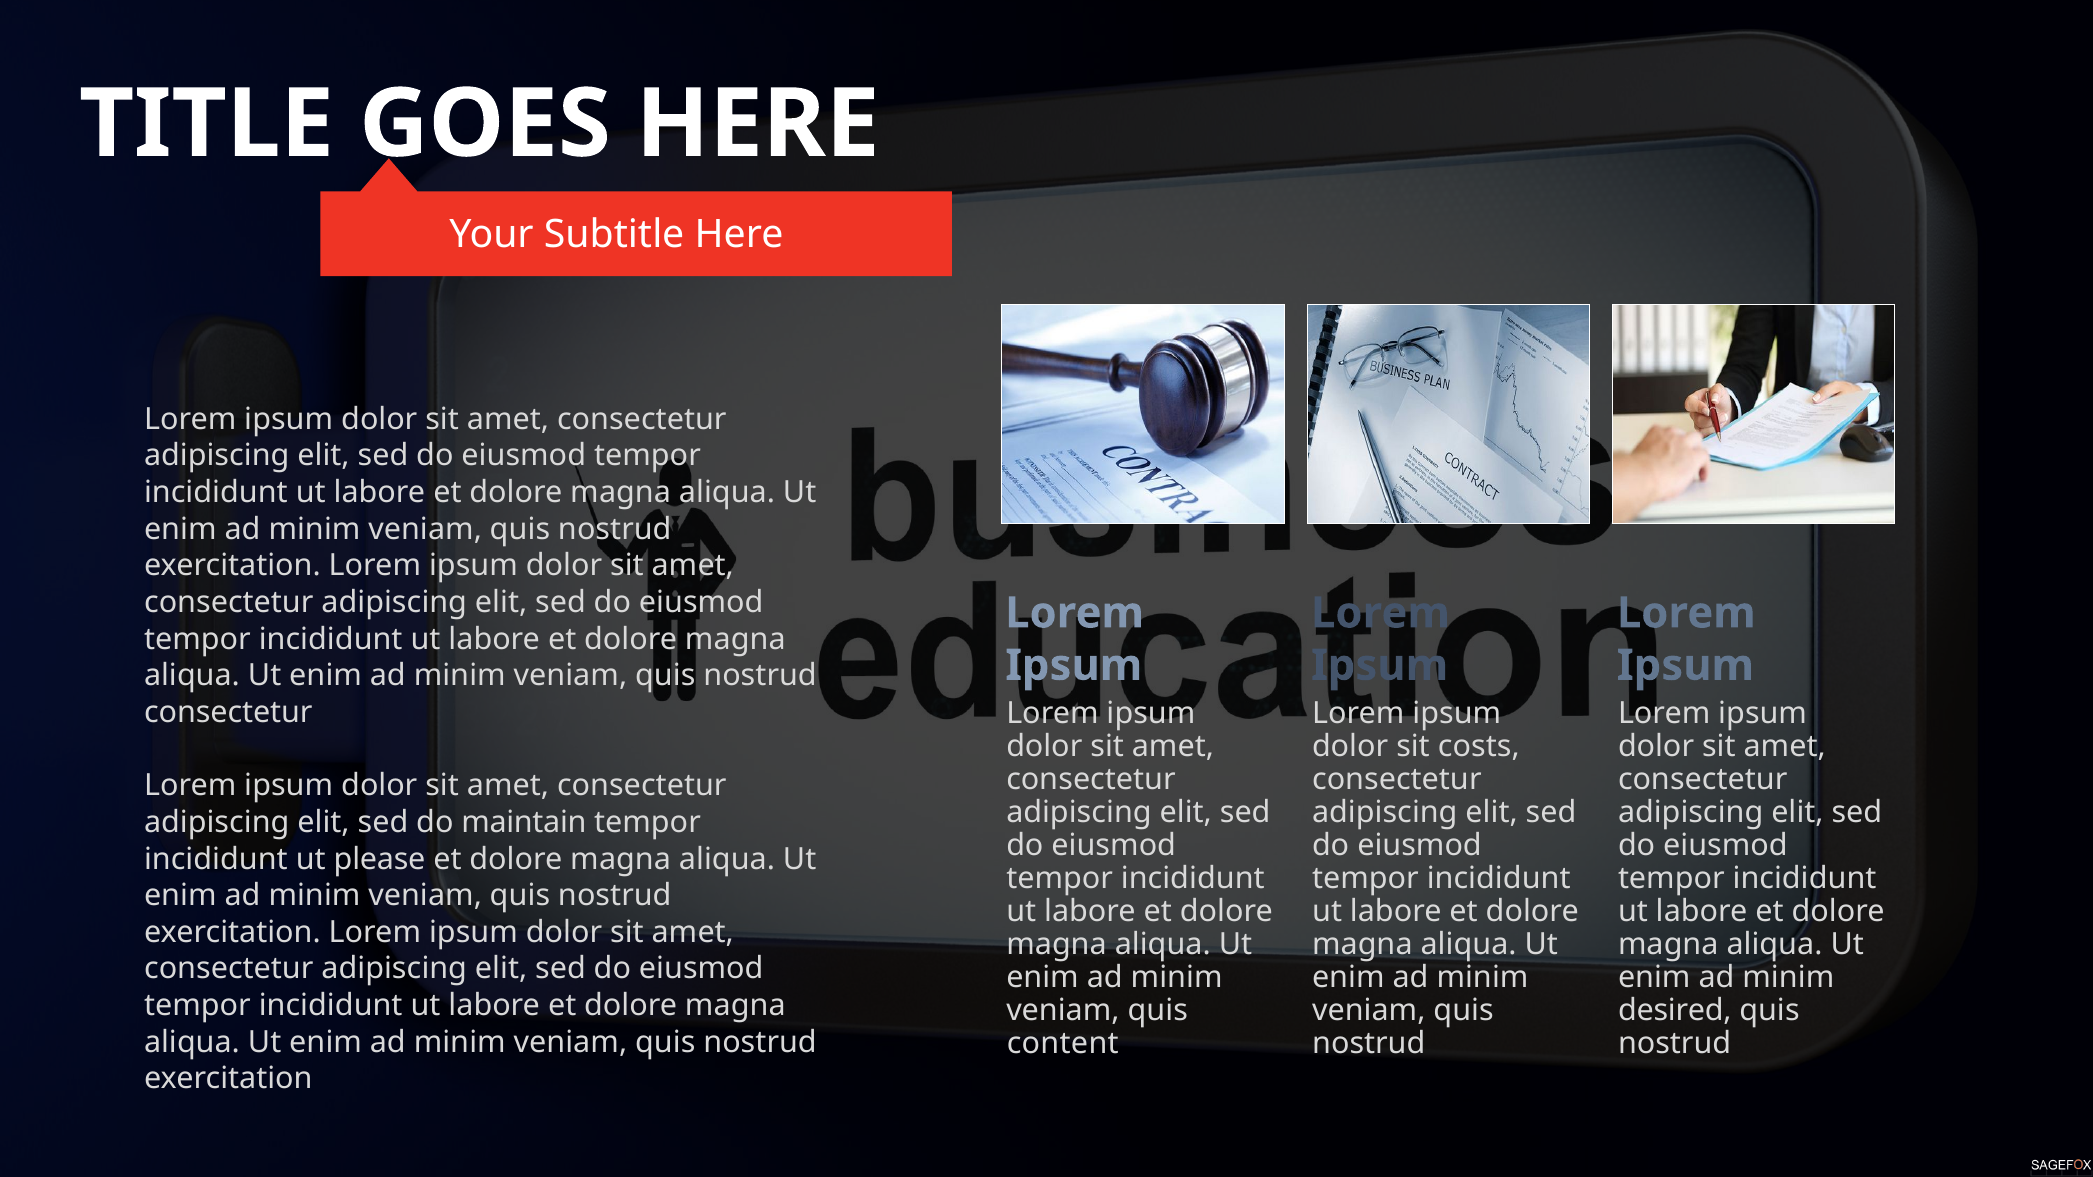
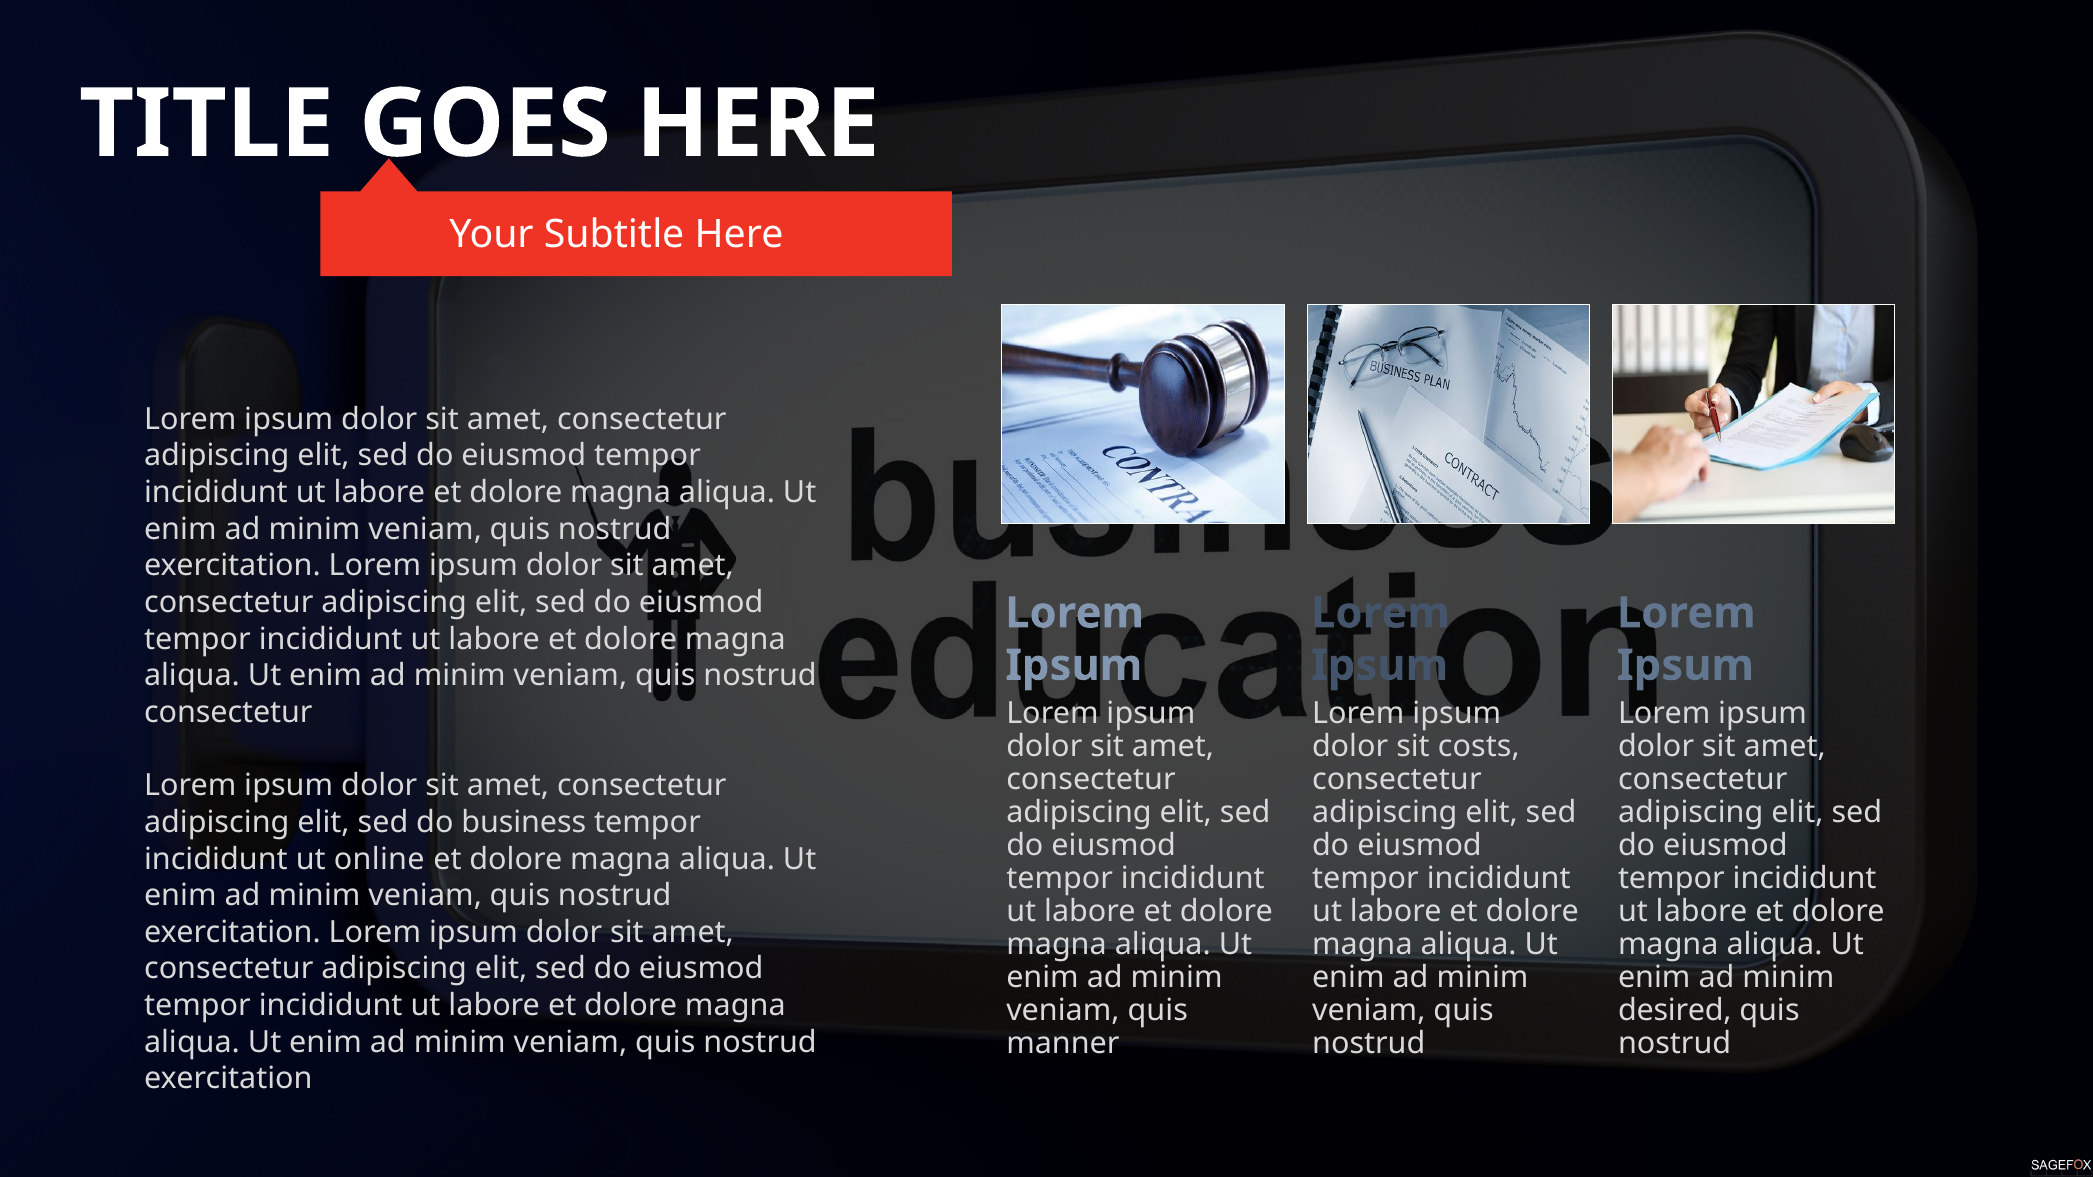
maintain: maintain -> business (524, 823)
please: please -> online (379, 859)
content: content -> manner (1063, 1044)
